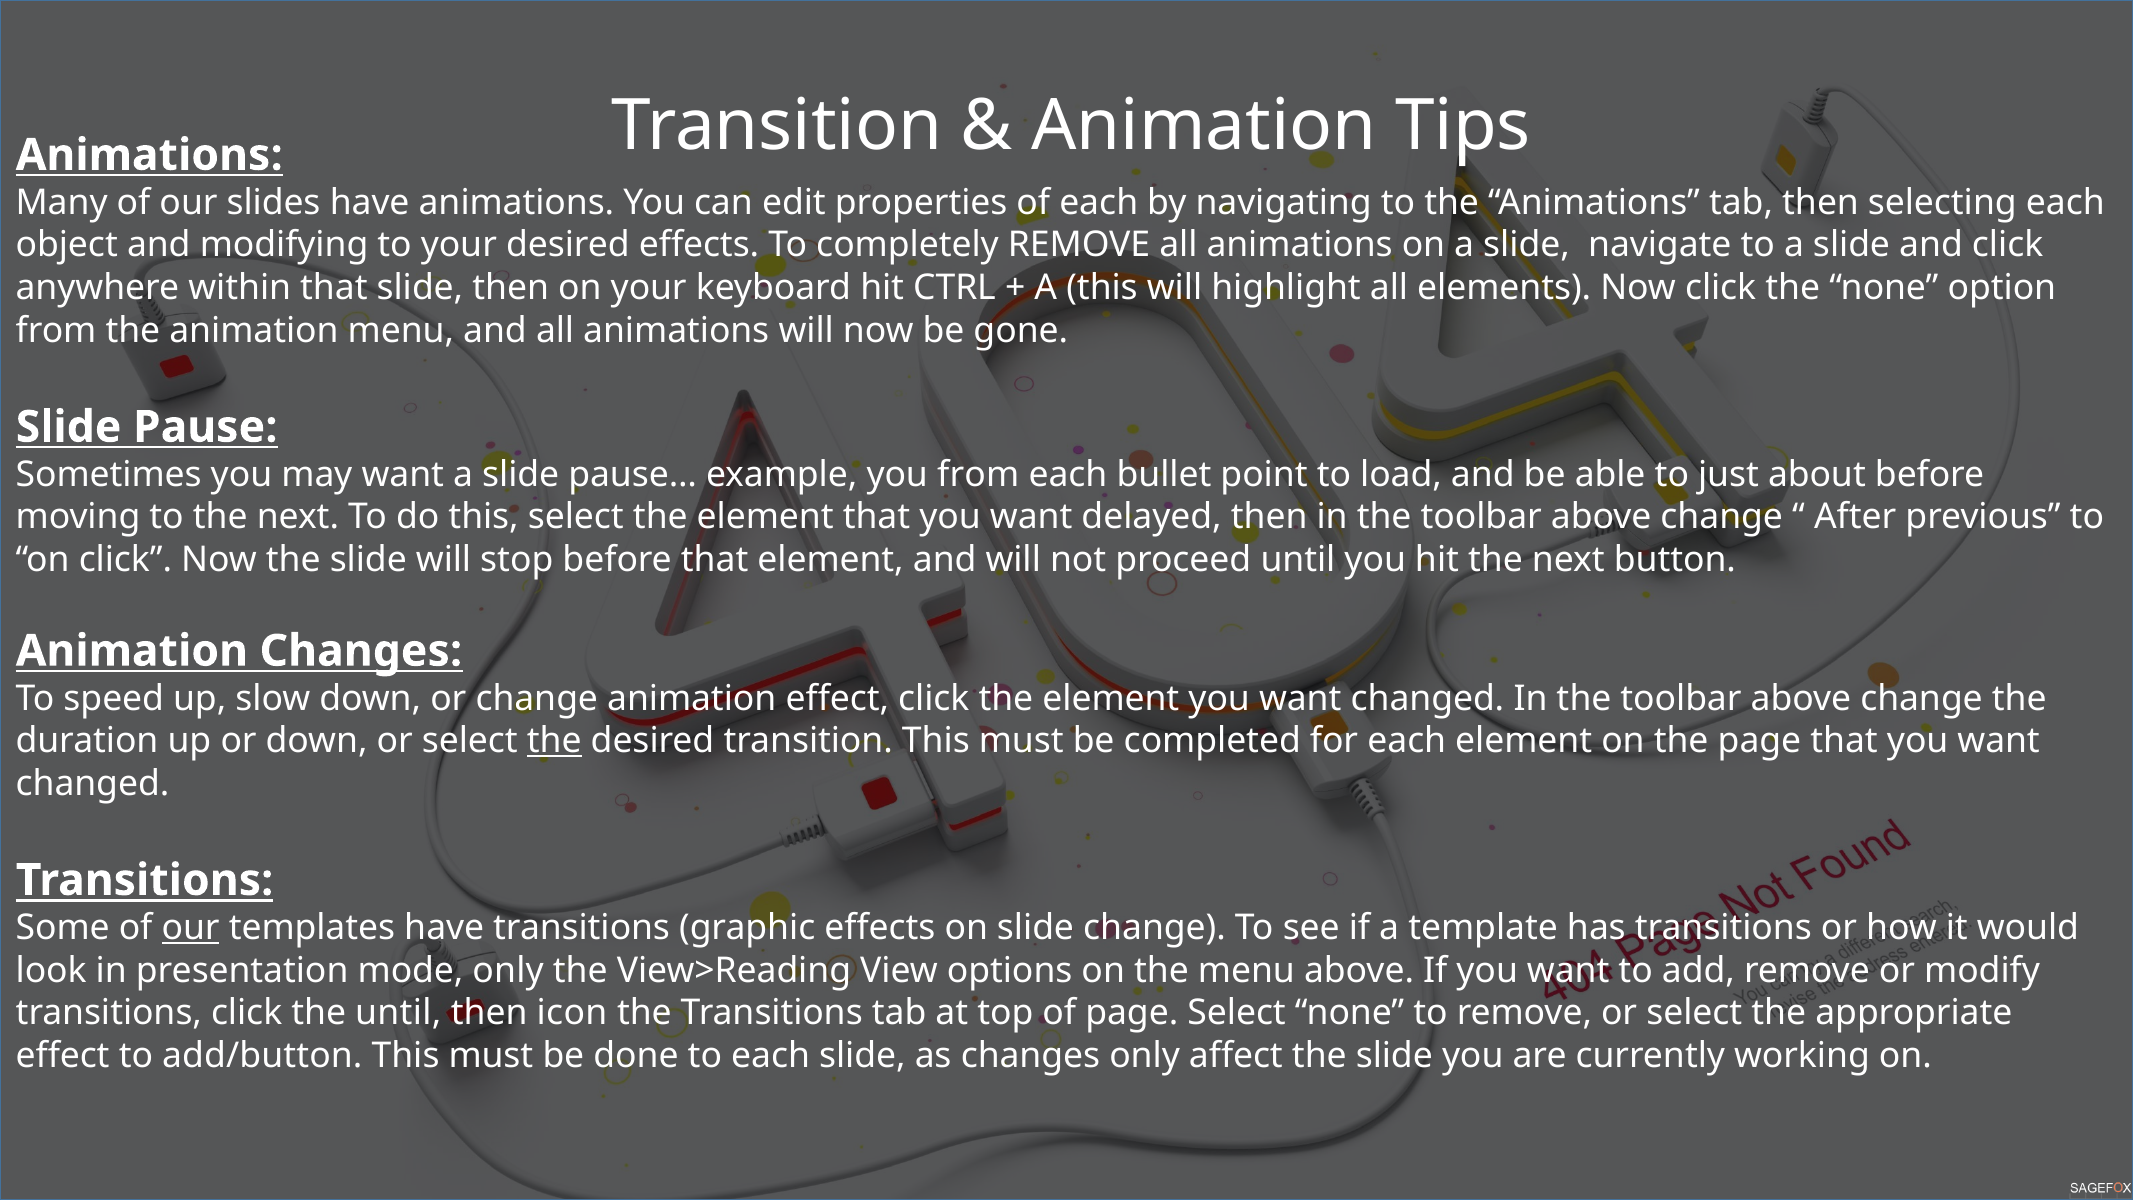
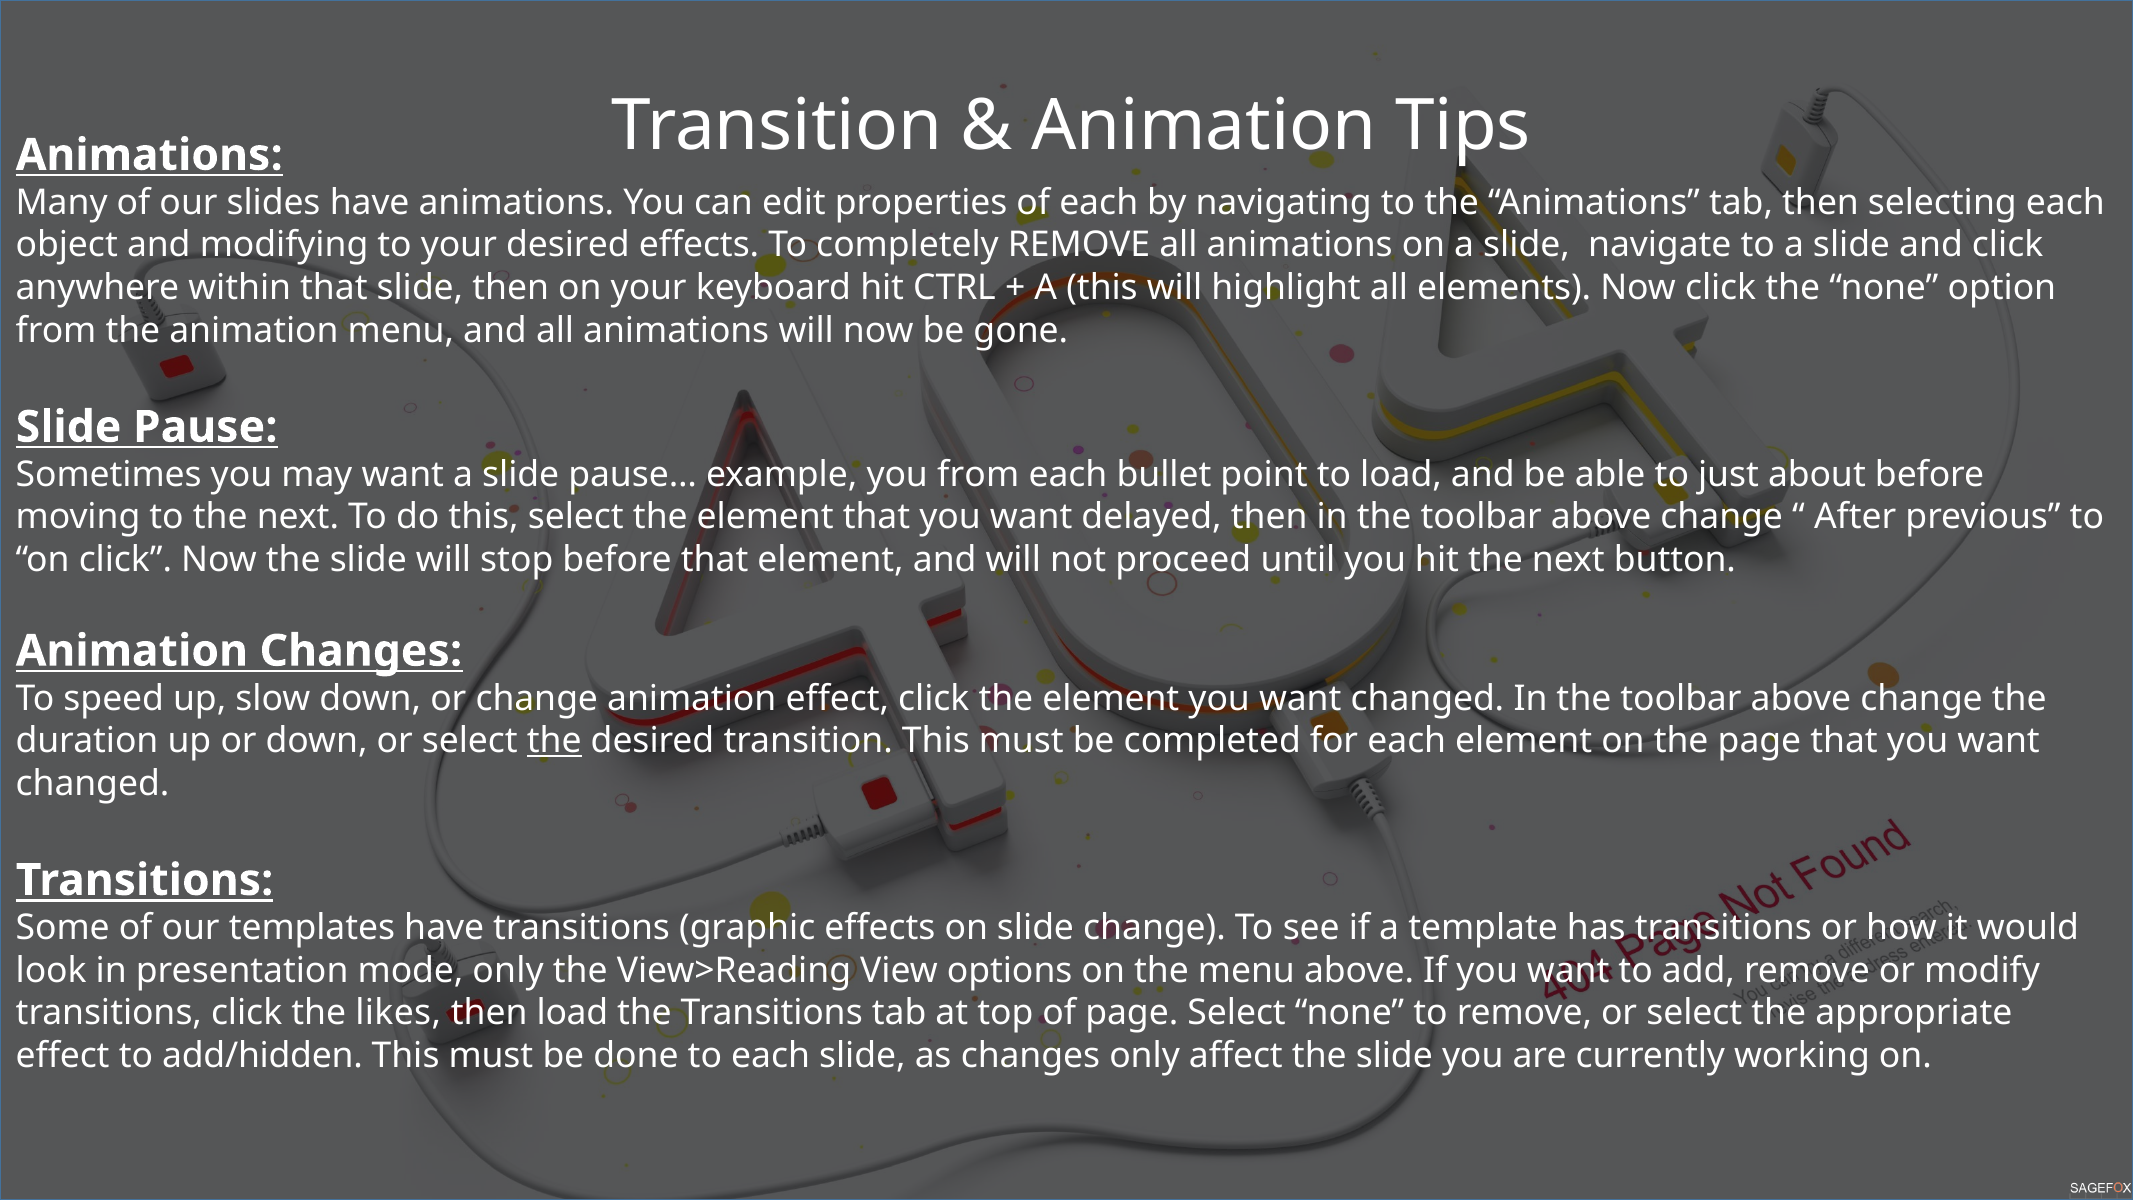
our underline: present -> none (191, 928)
the until: until -> likes (398, 1013)
then icon: icon -> load (572, 1013)
add/button: add/button -> add/hidden (263, 1055)
